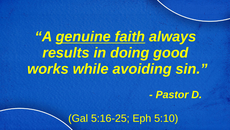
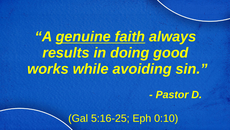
5:10: 5:10 -> 0:10 (166, 118)
